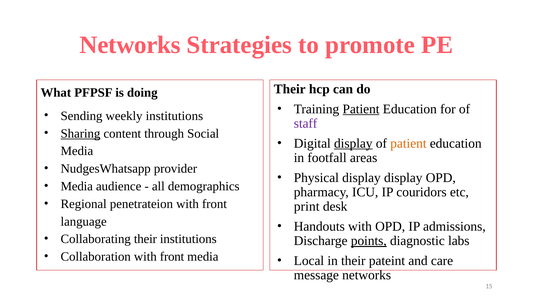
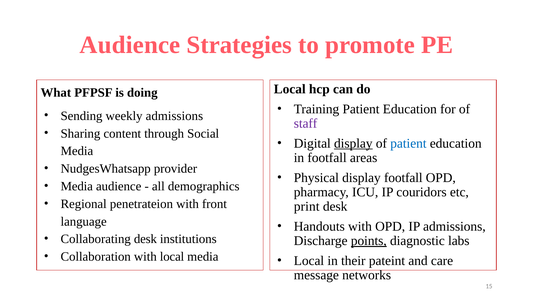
Networks: Networks -> Audience (130, 45)
Their: Their -> Local (290, 89)
Patient underline: present -> none (361, 109)
weekly institutions: institutions -> admissions (174, 116)
Sharing underline: present -> none (80, 133)
patient colour: orange -> blue (408, 143)
display display: display -> footfall (403, 178)
Collaborating their: their -> desk (145, 239)
Collaboration with front: front -> local (172, 257)
